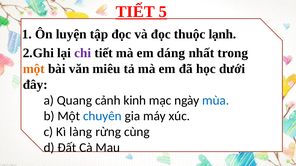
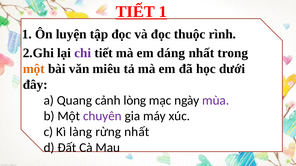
TIẾT 5: 5 -> 1 (163, 12)
lạnh: lạnh -> rình (222, 34)
kinh: kinh -> lòng (135, 101)
mùa colour: blue -> purple (216, 101)
chuyên colour: blue -> purple (102, 116)
rừng cùng: cùng -> nhất (137, 132)
